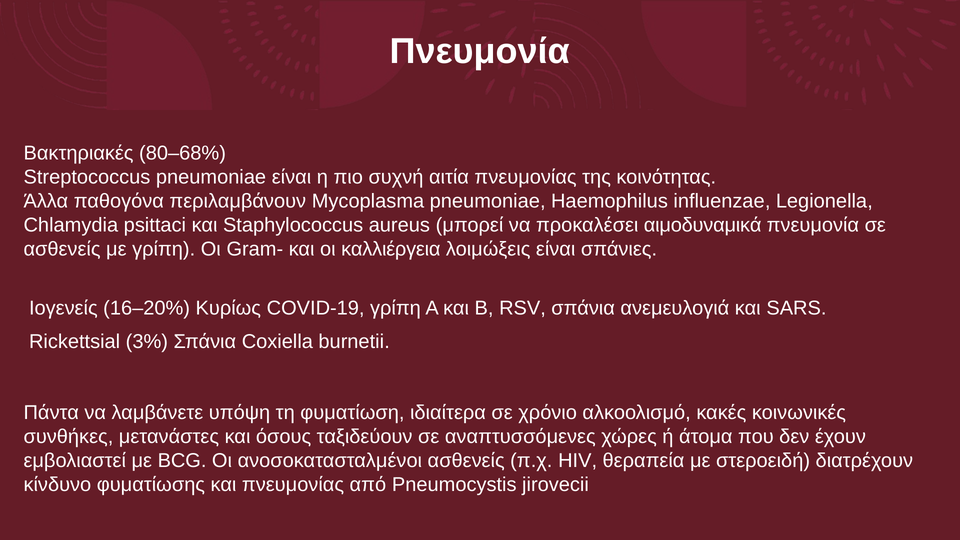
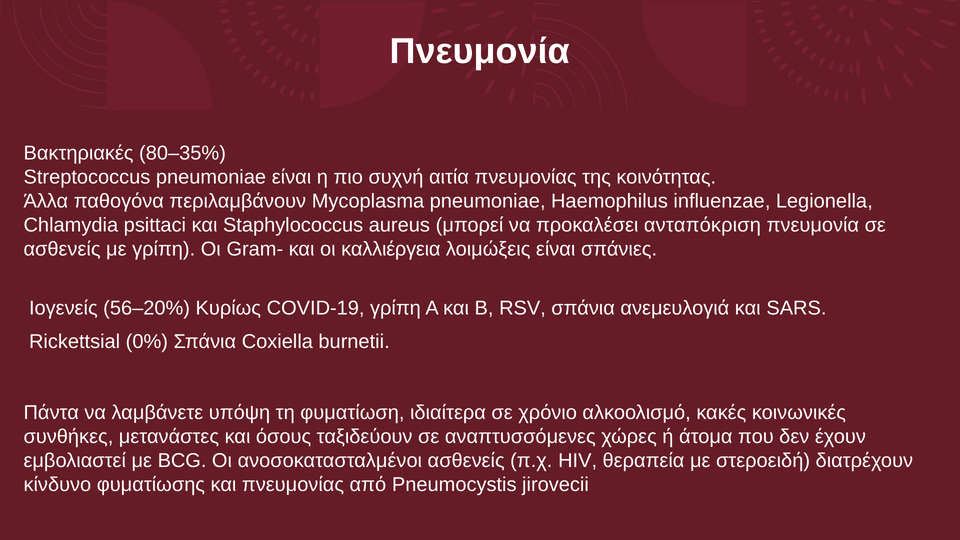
80–68%: 80–68% -> 80–35% (183, 153)
αιμοδυναμικά: αιμοδυναμικά -> ανταπόκριση (702, 225)
16–20%: 16–20% -> 56–20% (147, 308)
3%: 3% -> 0% (147, 342)
